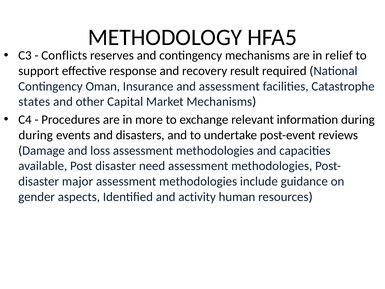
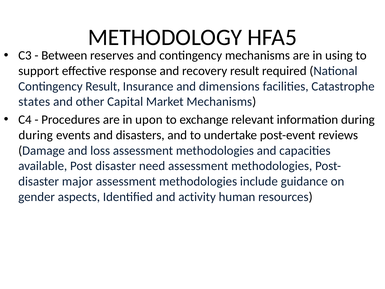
Conflicts: Conflicts -> Between (64, 55)
relief: relief -> using (339, 55)
Contingency Oman: Oman -> Result (103, 86)
and assessment: assessment -> dimensions (229, 86)
more: more -> upon (149, 120)
